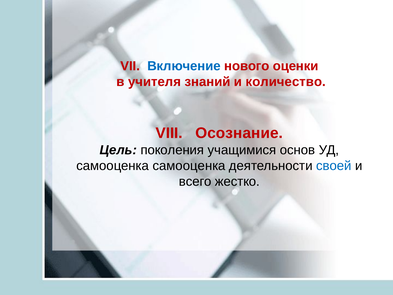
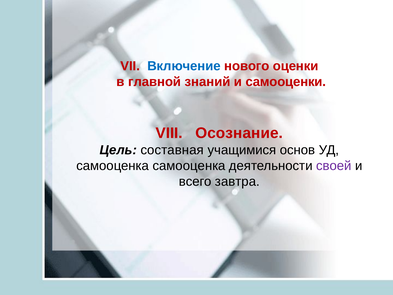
учителя: учителя -> главной (155, 82)
количество: количество -> самооценки (286, 82)
поколения: поколения -> составная (172, 150)
своей colour: blue -> purple (334, 166)
жестко: жестко -> завтра (237, 181)
